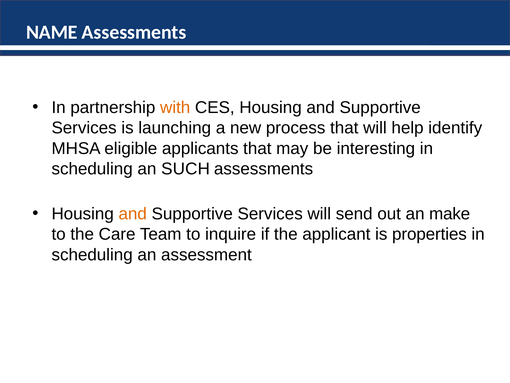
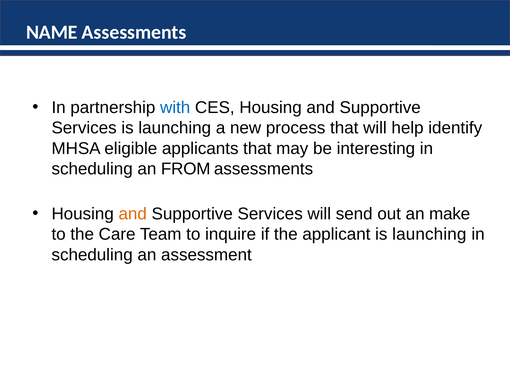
with colour: orange -> blue (175, 107)
SUCH: SUCH -> FROM (186, 169)
applicant is properties: properties -> launching (429, 234)
